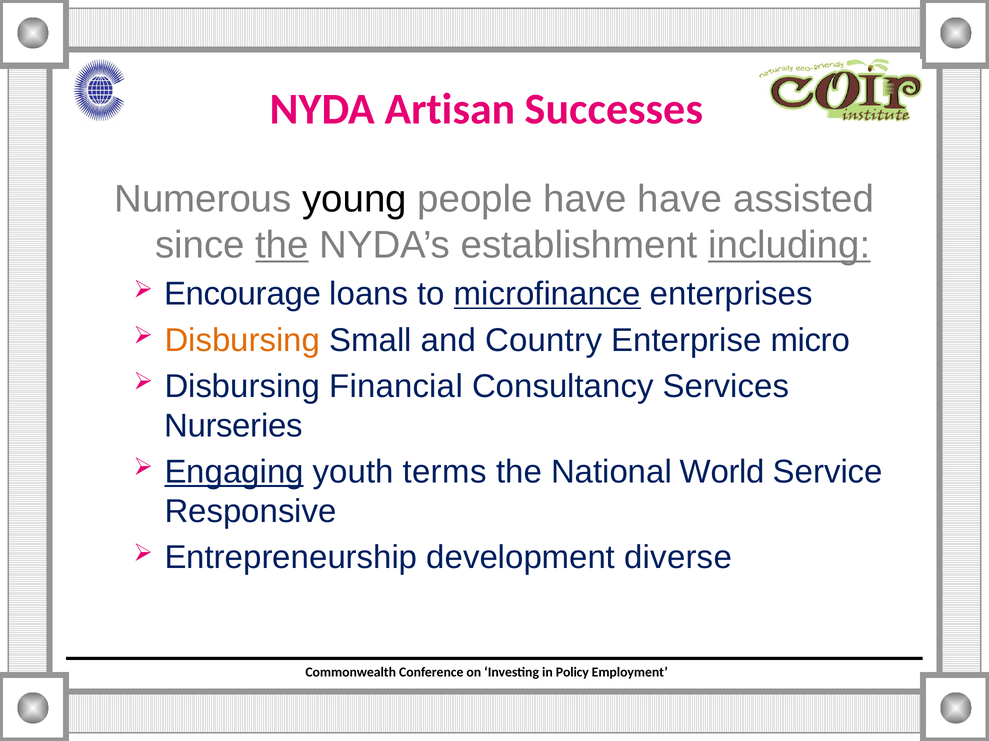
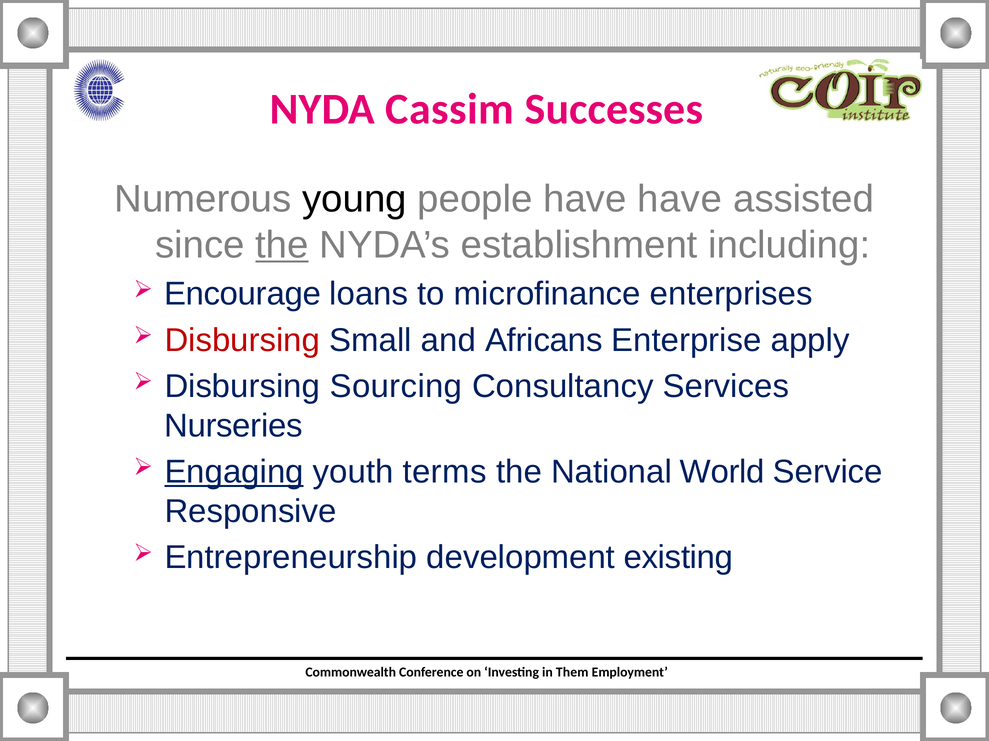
Artisan: Artisan -> Cassim (450, 109)
including underline: present -> none (789, 245)
microfinance underline: present -> none (547, 294)
Disbursing colour: orange -> red (242, 341)
Country: Country -> Africans (544, 341)
micro: micro -> apply (810, 341)
Financial: Financial -> Sourcing (396, 387)
diverse: diverse -> existing (678, 558)
Policy: Policy -> Them (572, 673)
